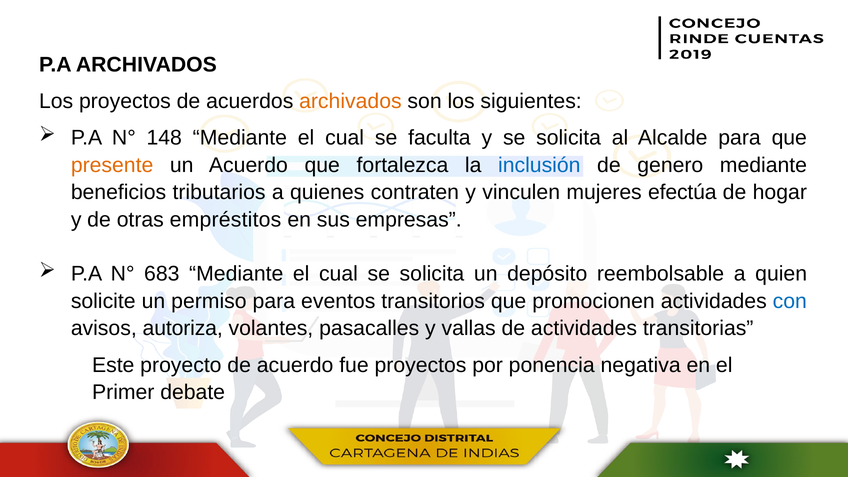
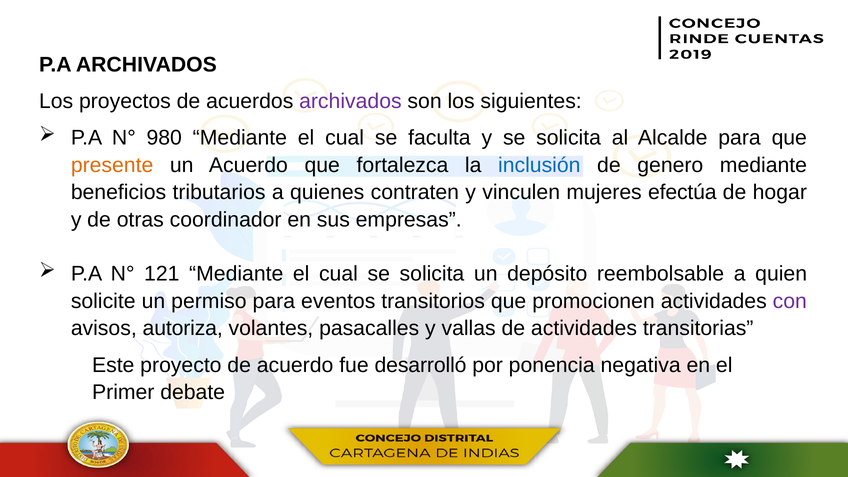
archivados colour: orange -> purple (350, 101)
148: 148 -> 980 (164, 138)
empréstitos: empréstitos -> coordinador (226, 220)
683: 683 -> 121 (162, 274)
con colour: blue -> purple (790, 301)
fue proyectos: proyectos -> desarrolló (421, 365)
